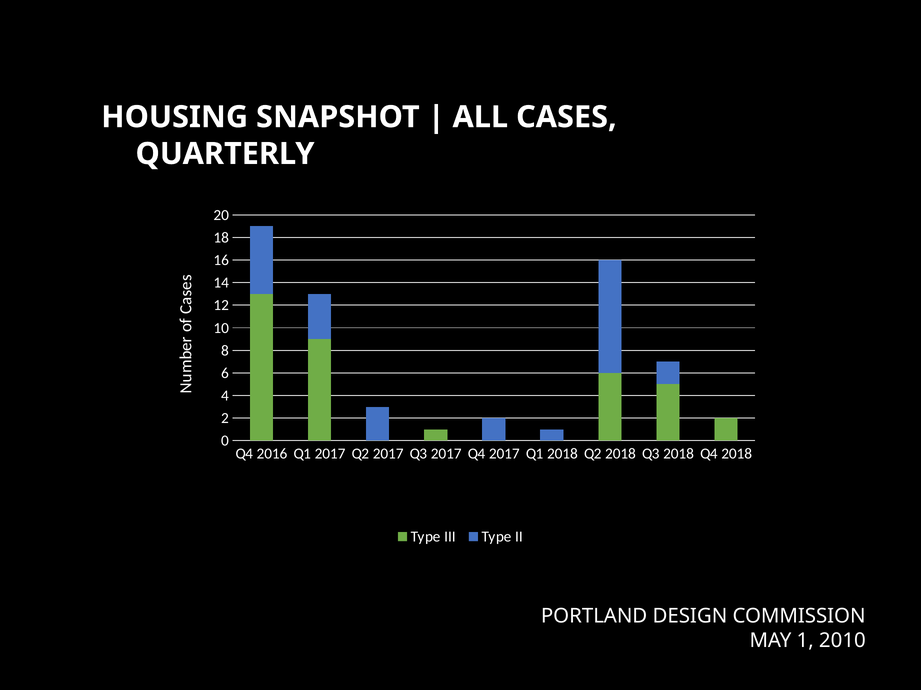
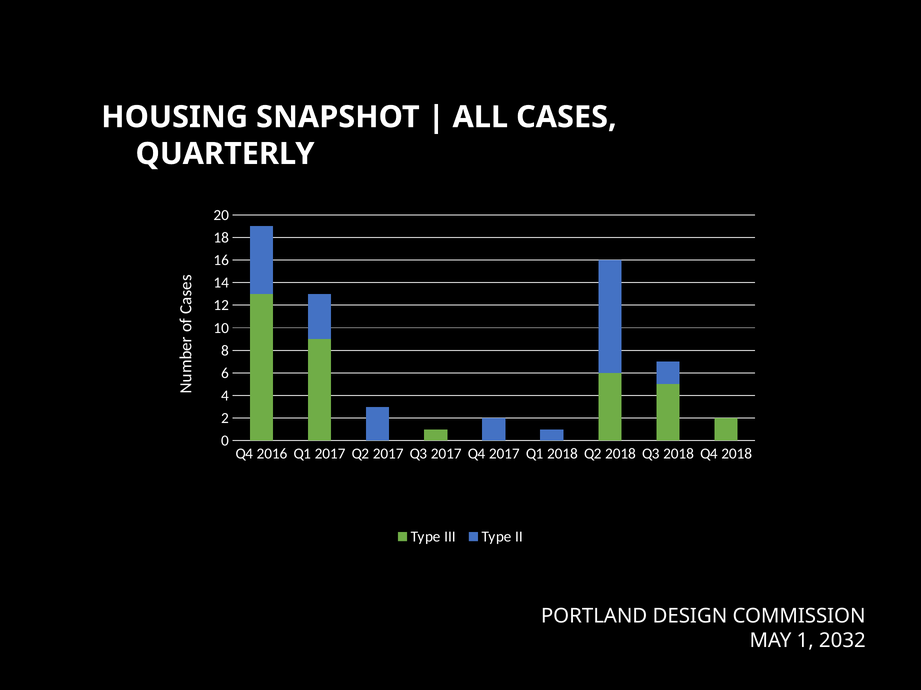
2010: 2010 -> 2032 (842, 641)
